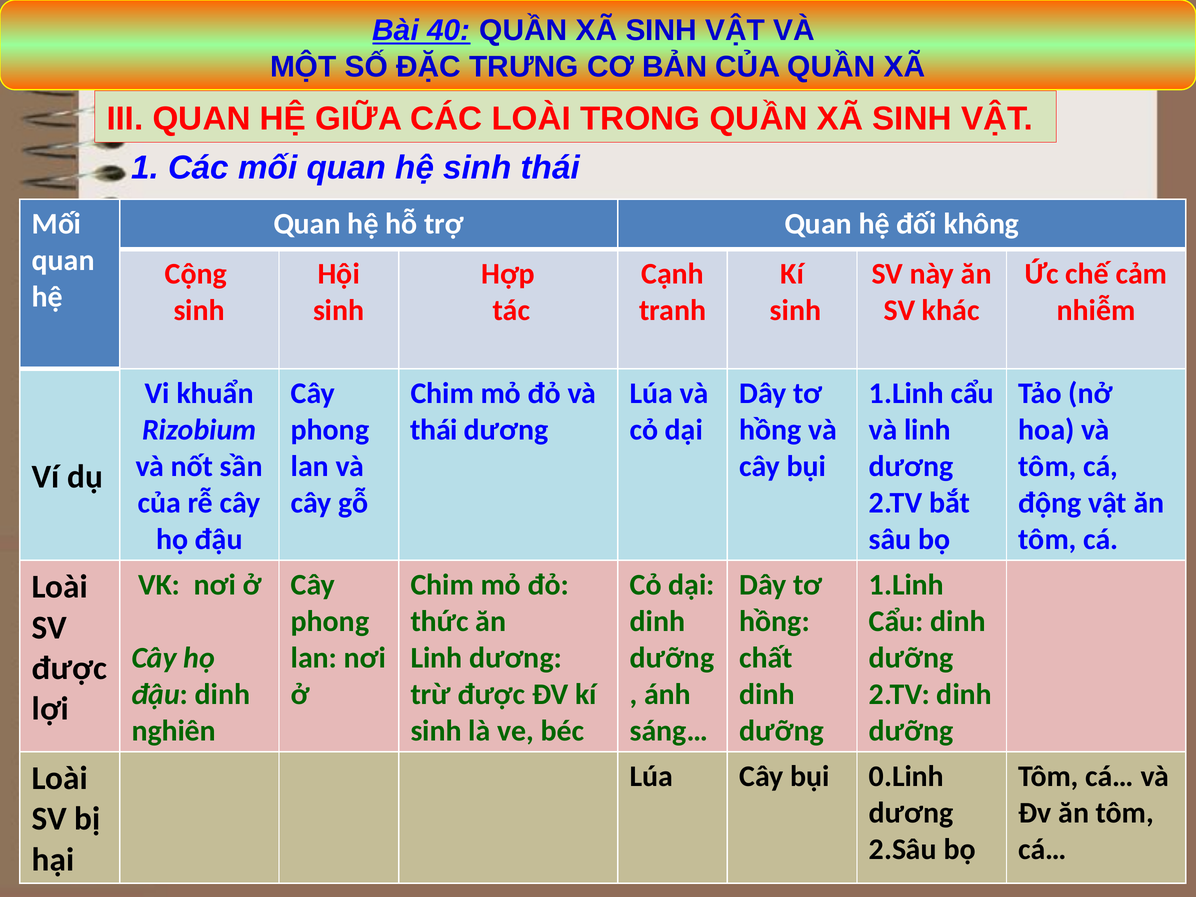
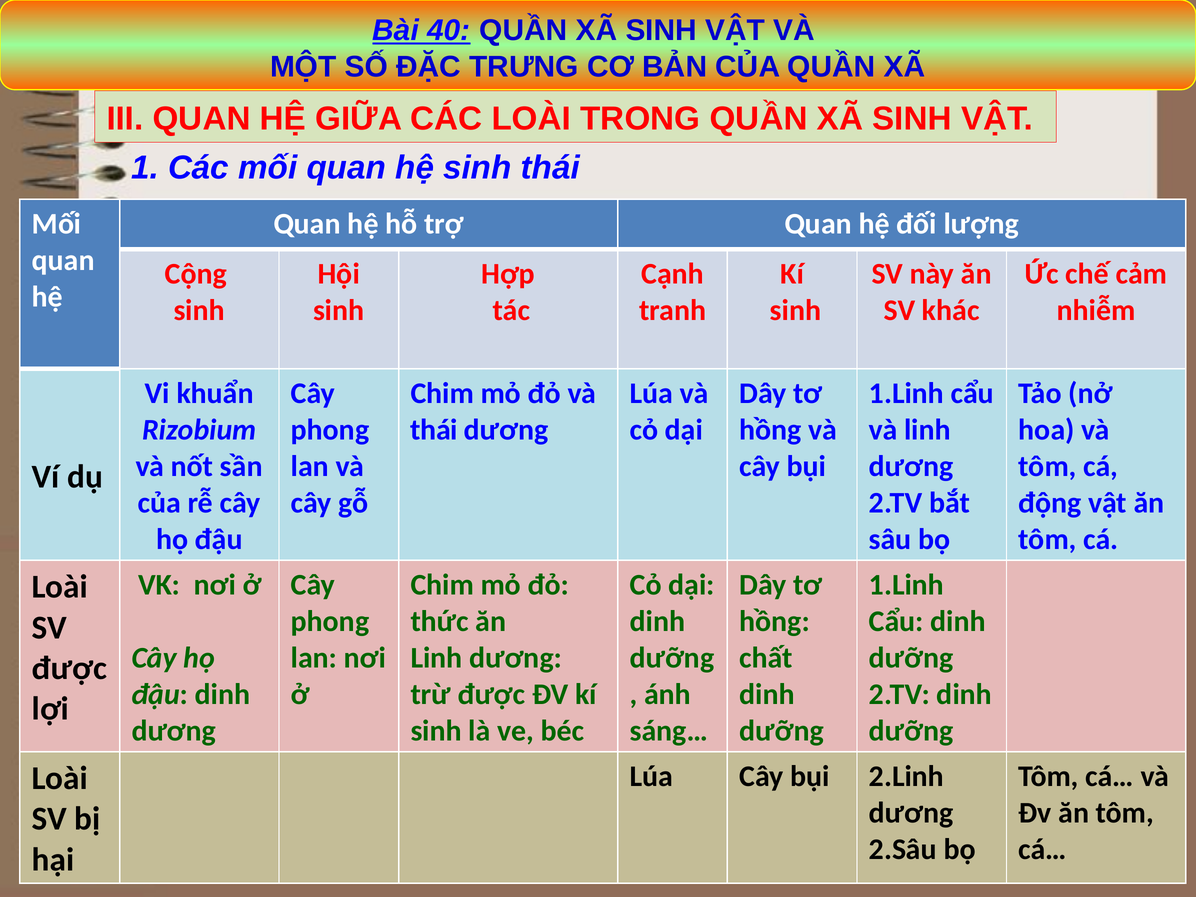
không: không -> lượng (981, 224)
nghiên: nghiên -> dương (174, 731)
0.Linh: 0.Linh -> 2.Linh (906, 776)
